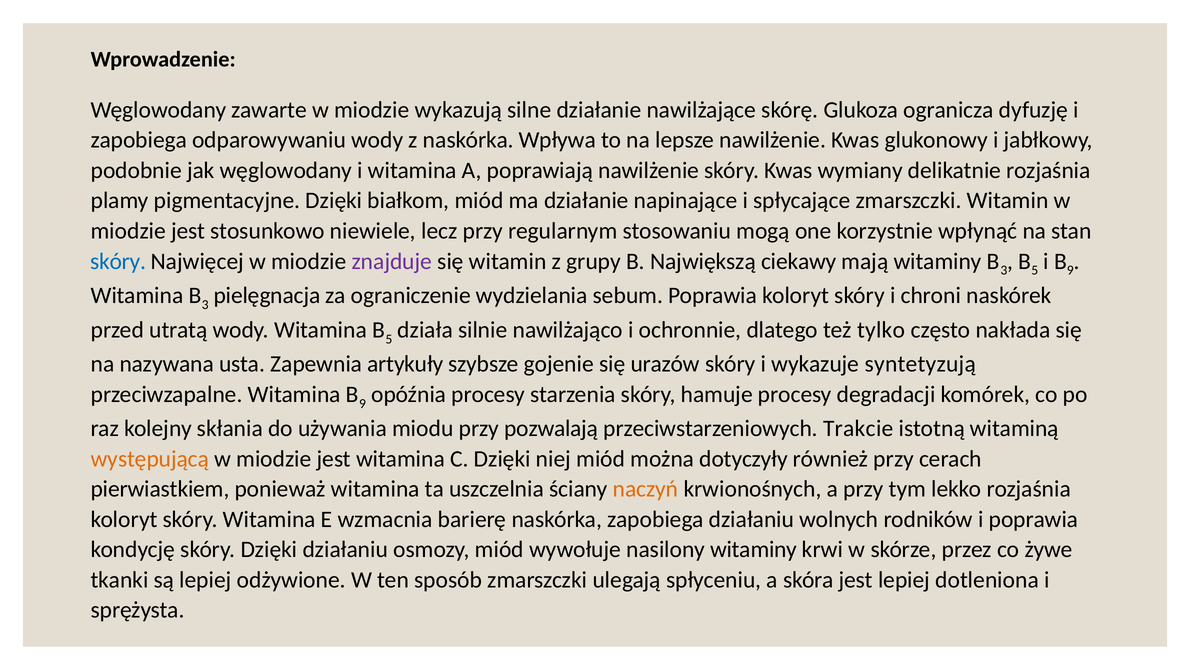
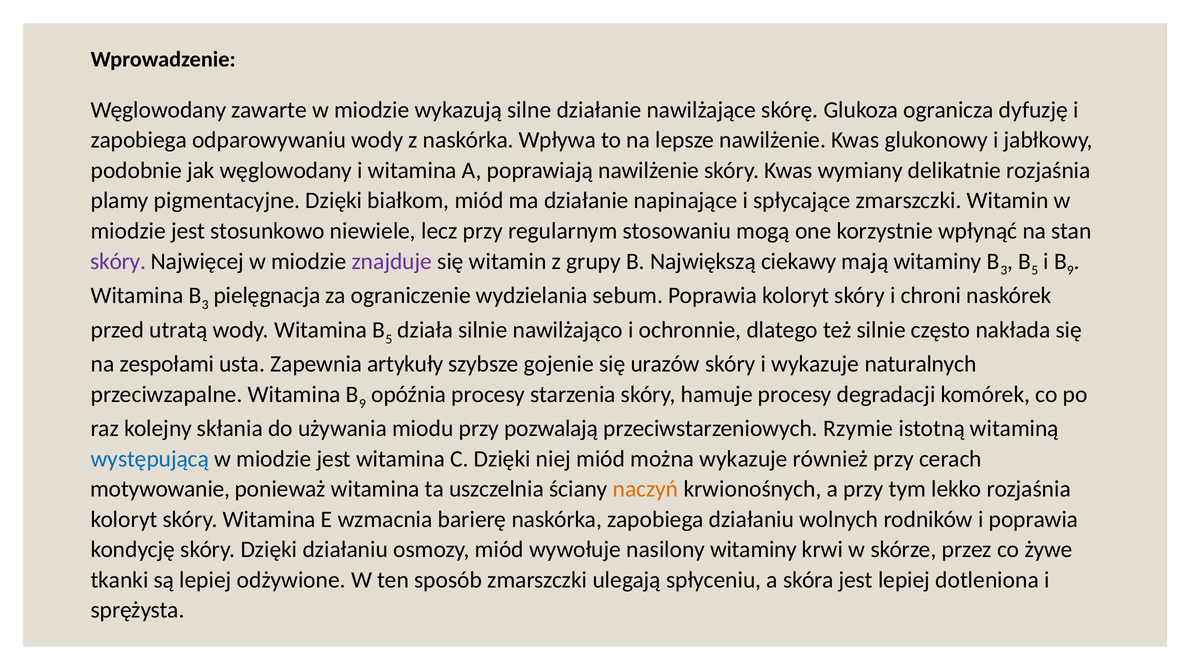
skóry colour: blue -> purple (118, 261)
też tylko: tylko -> silnie (881, 330)
nazywana: nazywana -> zespołami (167, 364)
syntetyzują: syntetyzują -> naturalnych (921, 364)
Trakcie: Trakcie -> Rzymie (858, 428)
występującą colour: orange -> blue (150, 458)
można dotyczyły: dotyczyły -> wykazuje (744, 458)
pierwiastkiem: pierwiastkiem -> motywowanie (160, 489)
